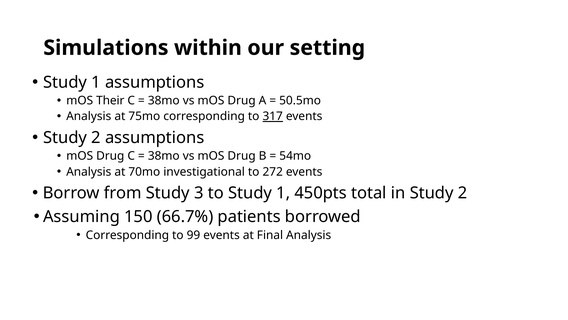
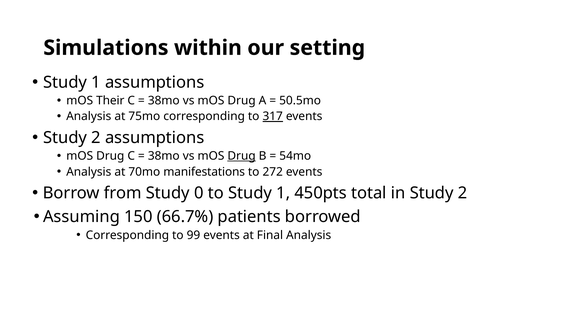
Drug underline: none -> present (242, 156)
investigational: investigational -> manifestations (204, 172)
3: 3 -> 0 (199, 193)
